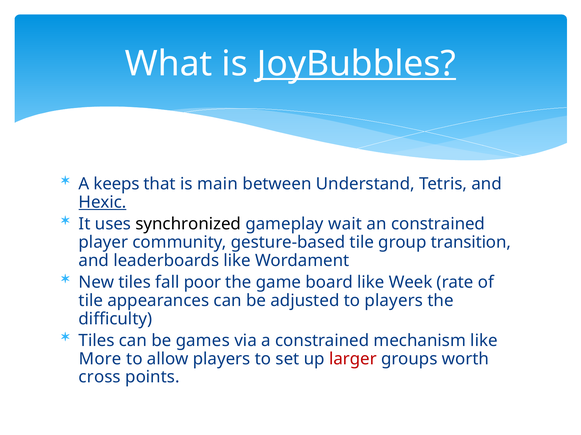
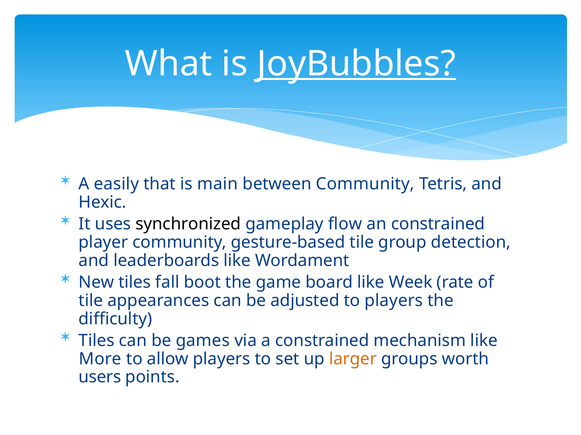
keeps: keeps -> easily (116, 184)
between Understand: Understand -> Community (365, 184)
Hexic underline: present -> none (103, 203)
wait: wait -> flow (345, 224)
transition: transition -> detection (471, 243)
poor: poor -> boot (202, 283)
larger colour: red -> orange (353, 359)
cross: cross -> users (100, 378)
